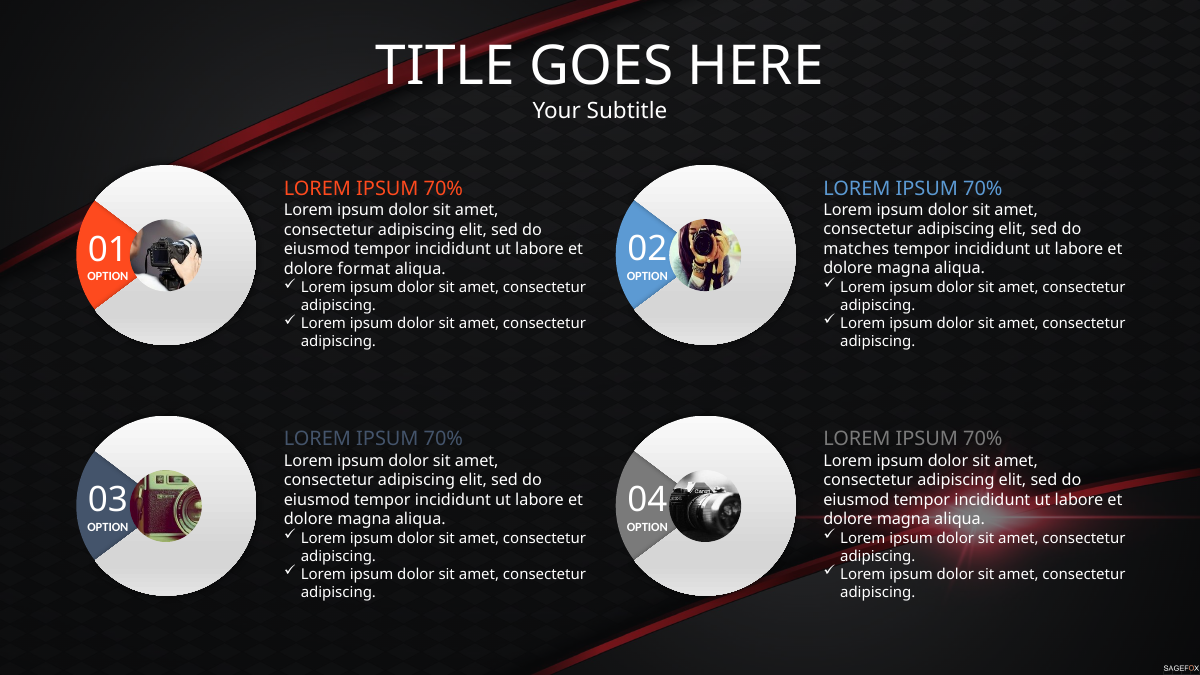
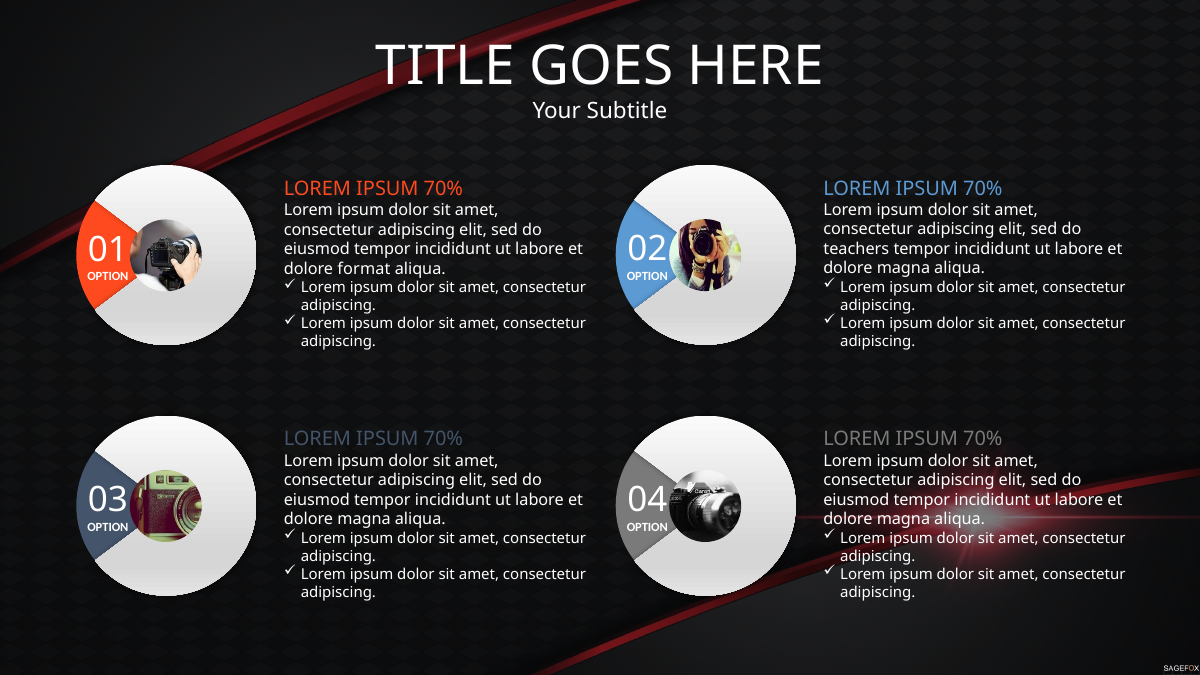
matches: matches -> teachers (856, 249)
